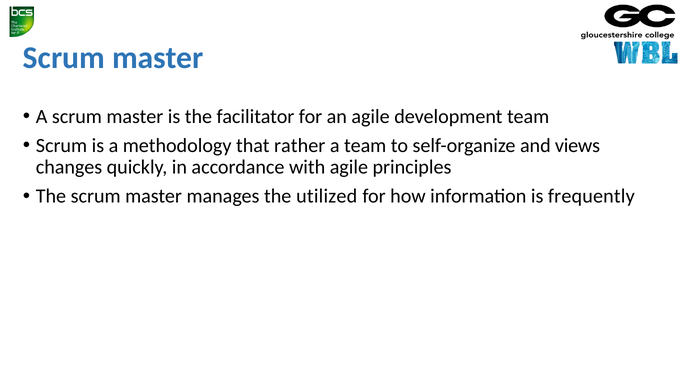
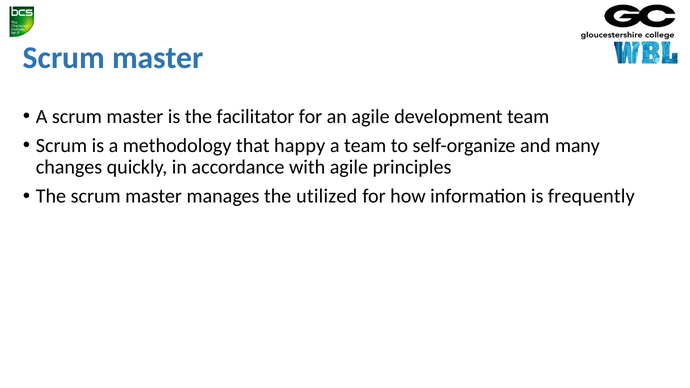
rather: rather -> happy (300, 146)
views: views -> many (577, 146)
